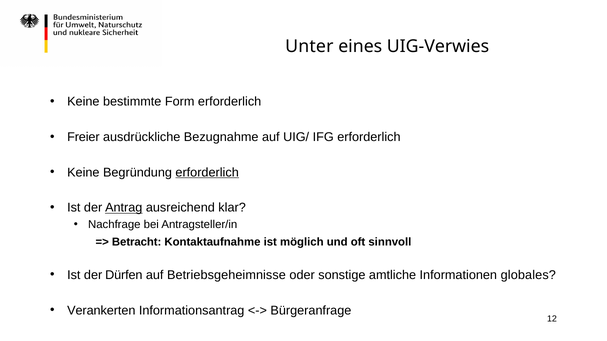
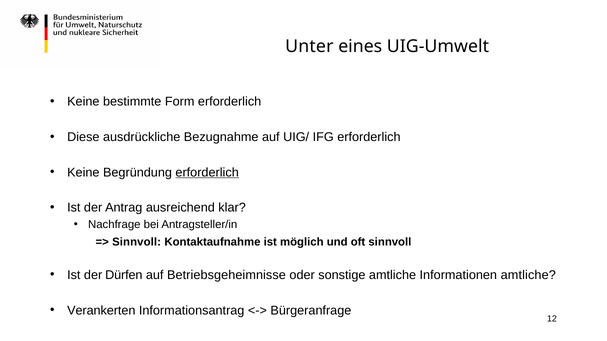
UIG-Verwies: UIG-Verwies -> UIG-Umwelt (438, 46)
Freier: Freier -> Diese (83, 137)
Antrag underline: present -> none (124, 208)
Betracht: Betracht -> Sinnvoll (137, 242)
Informationen globales: globales -> amtliche (528, 275)
